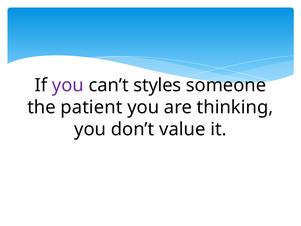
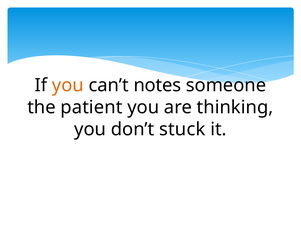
you colour: purple -> orange (68, 85)
styles: styles -> notes (157, 85)
value: value -> stuck (182, 129)
